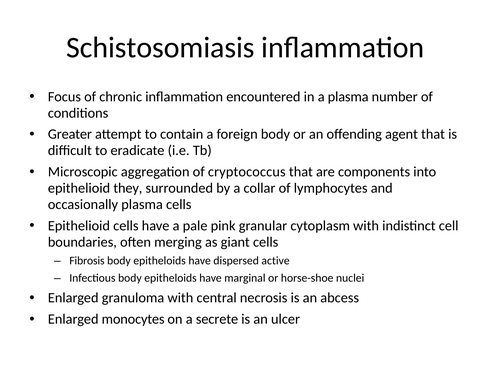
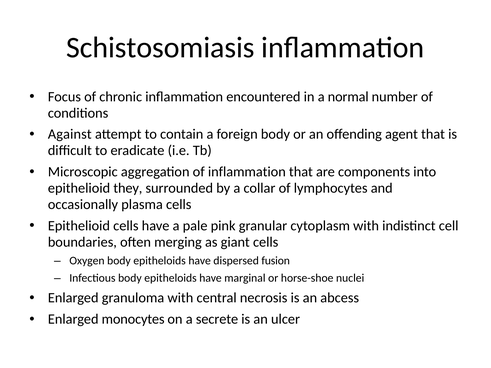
a plasma: plasma -> normal (348, 97)
Greater: Greater -> Against (70, 134)
of cryptococcus: cryptococcus -> inflammation (247, 172)
Fibrosis: Fibrosis -> Oxygen (87, 261)
active: active -> fusion (276, 261)
